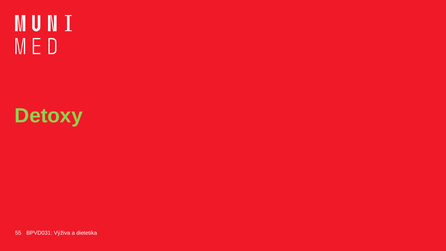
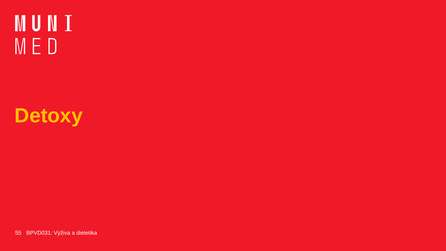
Detoxy colour: light green -> yellow (49, 116)
